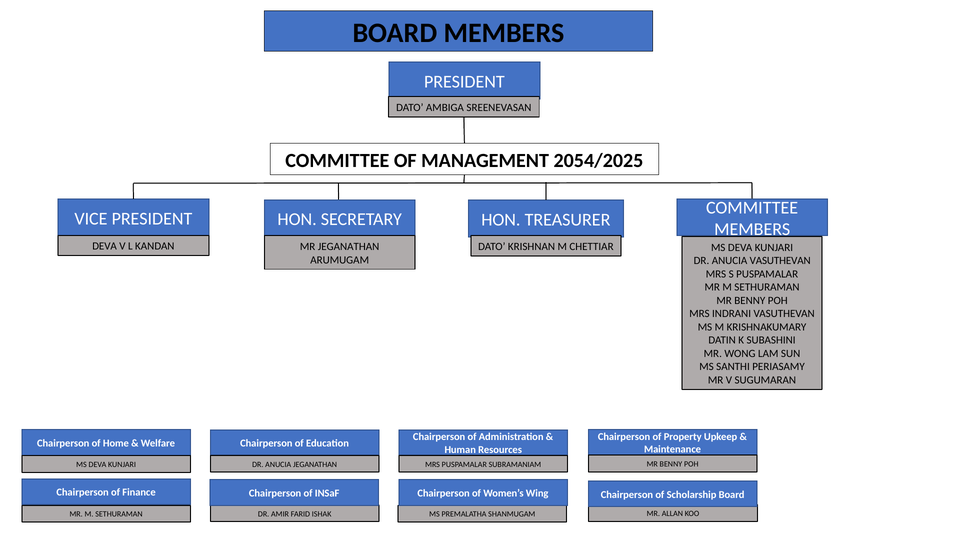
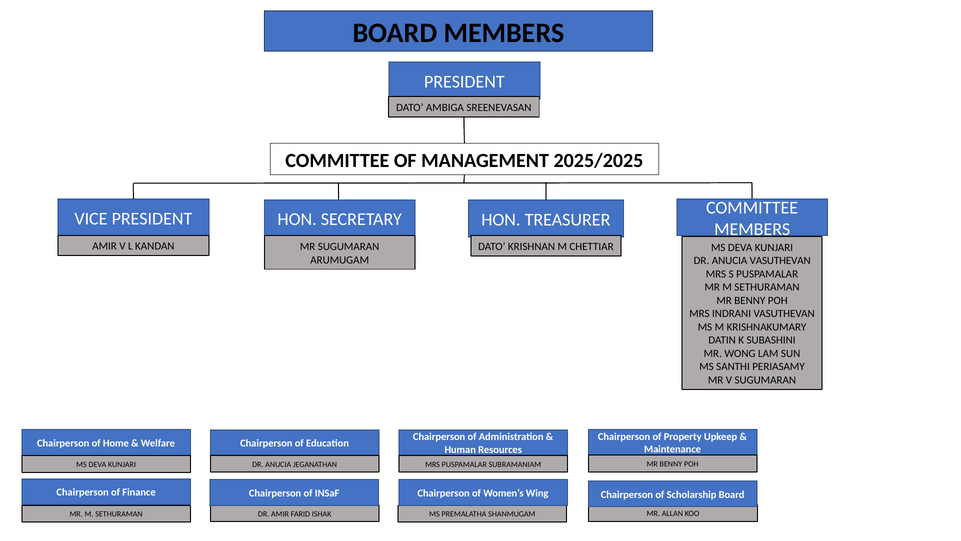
2054/2025: 2054/2025 -> 2025/2025 (598, 160)
DEVA: DEVA -> AMIR (105, 246)
MR JEGANATHAN: JEGANATHAN -> SUGUMARAN (349, 246)
